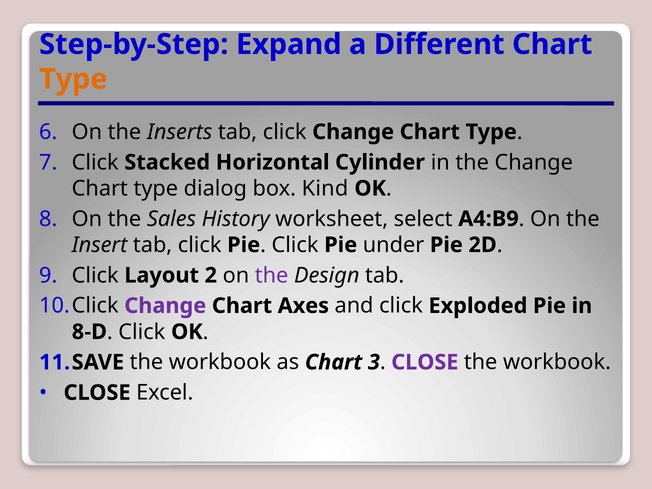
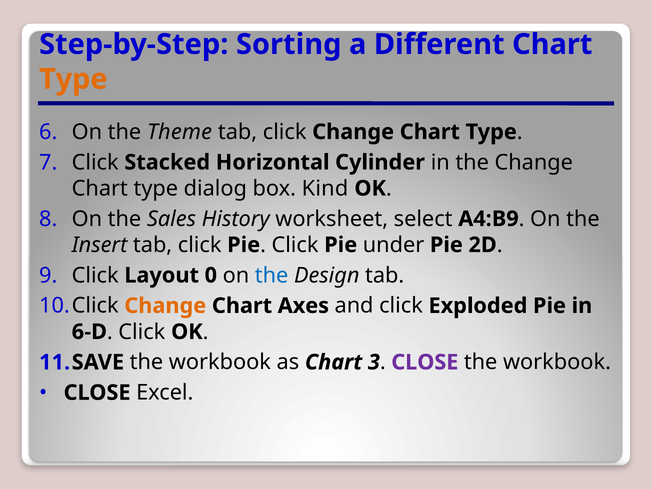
Expand: Expand -> Sorting (289, 44)
Inserts: Inserts -> Theme (180, 132)
2: 2 -> 0 (211, 275)
the colour: purple -> blue (272, 275)
Change colour: purple -> orange (165, 306)
8-D: 8-D -> 6-D (89, 332)
